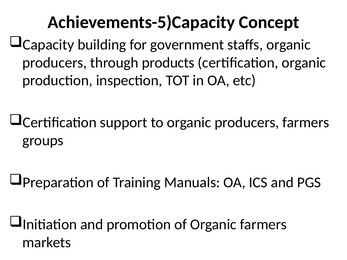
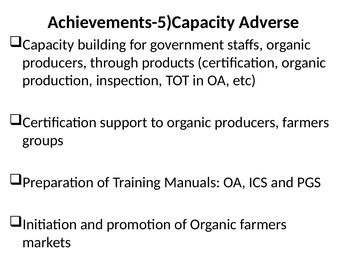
Concept: Concept -> Adverse (269, 22)
